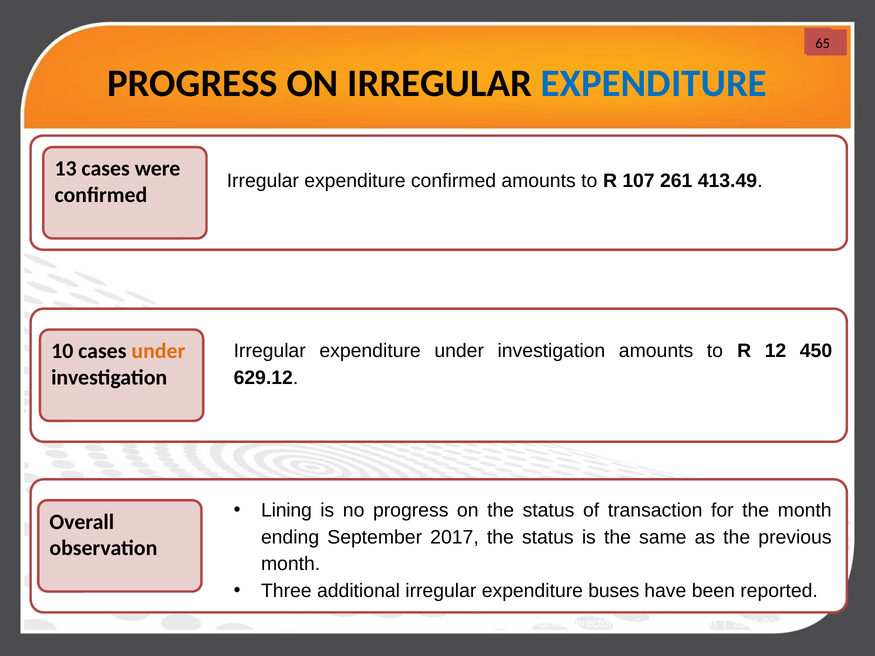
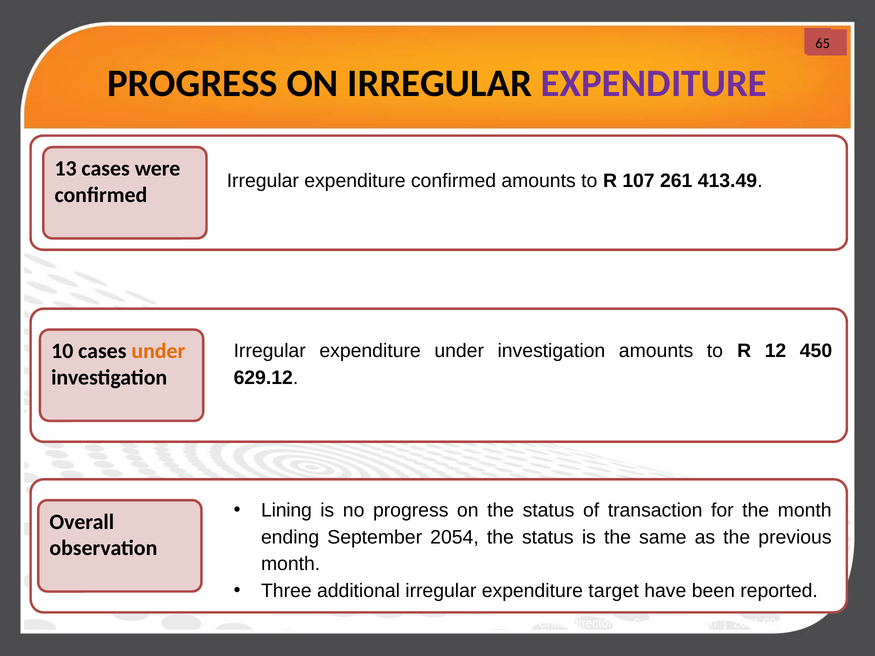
EXPENDITURE colour: blue -> purple (654, 84)
2017: 2017 -> 2054 (455, 538)
buses: buses -> target (614, 591)
